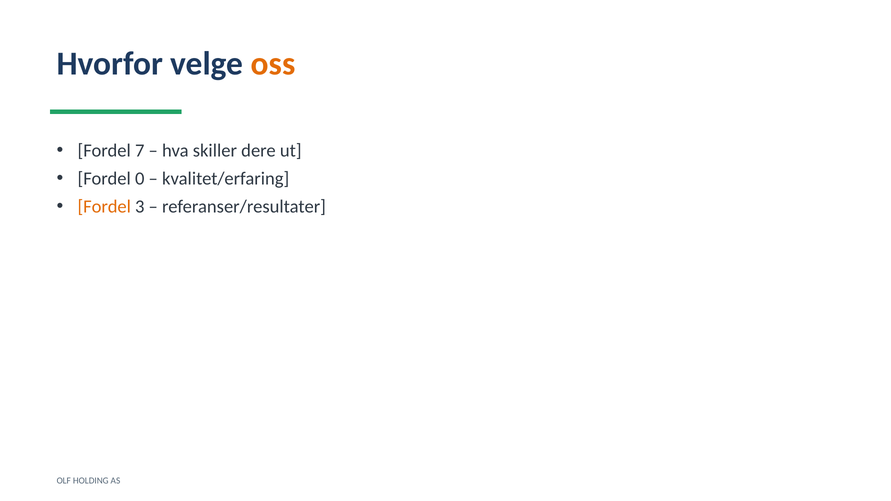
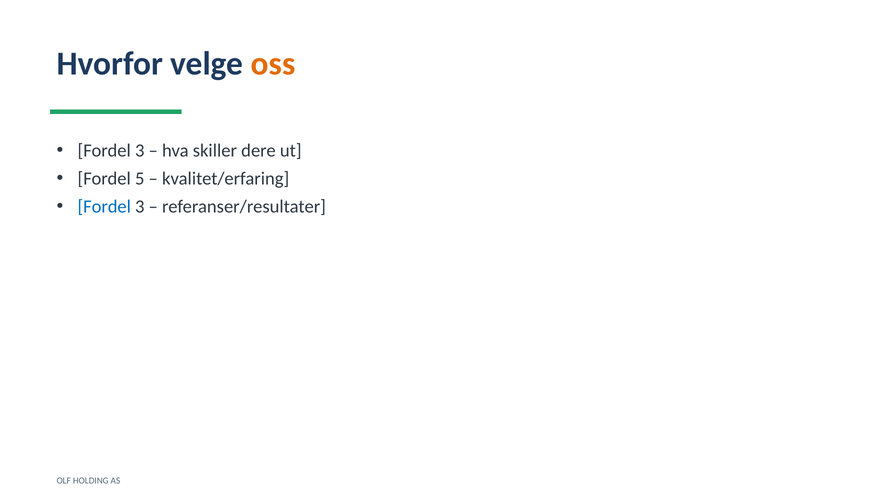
7: 7 -> 3 (140, 151)
0: 0 -> 5 (140, 179)
Fordel colour: orange -> blue (104, 207)
